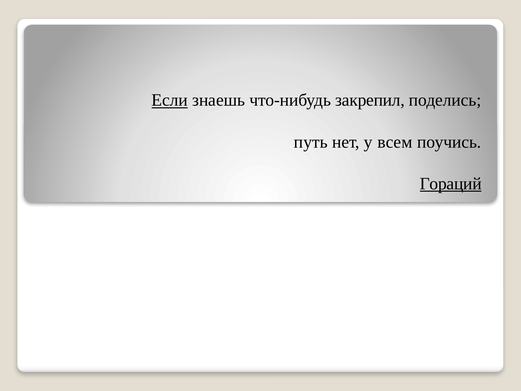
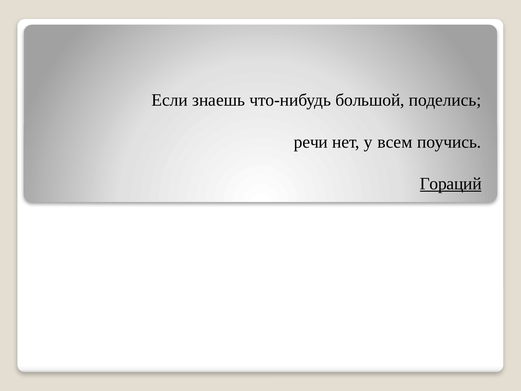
Если underline: present -> none (170, 100)
закрепил: закрепил -> большой (370, 100)
путь: путь -> речи (311, 142)
